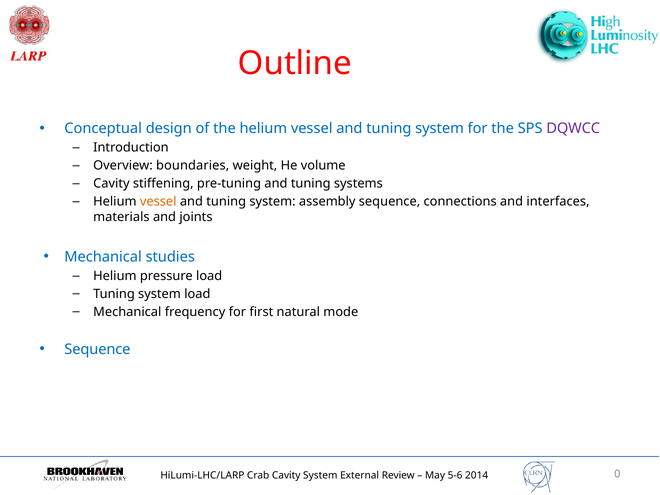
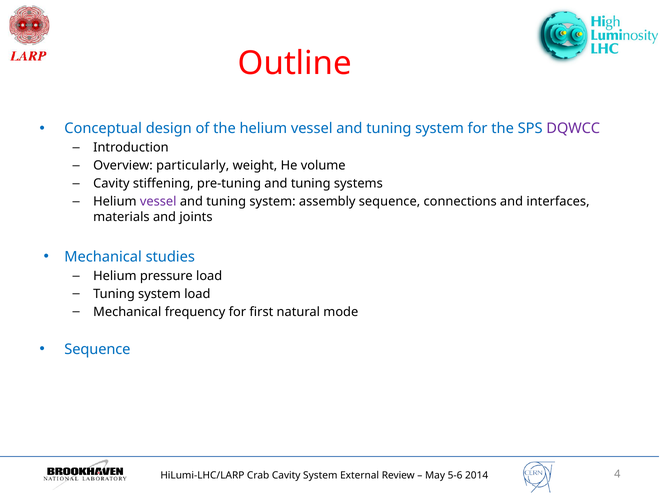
boundaries: boundaries -> particularly (193, 166)
vessel colour: orange -> purple (158, 202)
0: 0 -> 4 (617, 474)
